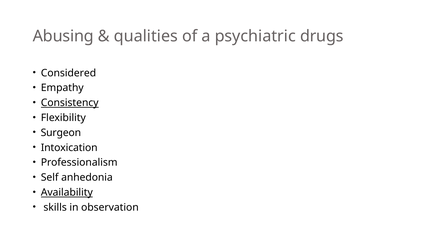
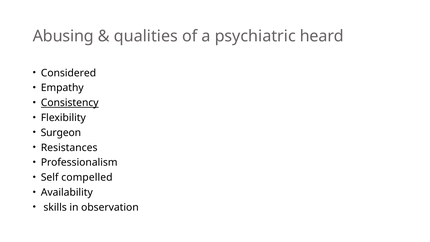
drugs: drugs -> heard (322, 36)
Intoxication: Intoxication -> Resistances (69, 148)
anhedonia: anhedonia -> compelled (87, 177)
Availability underline: present -> none (67, 192)
